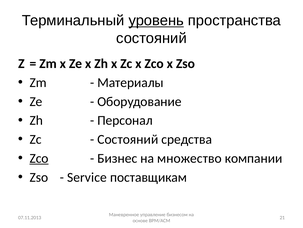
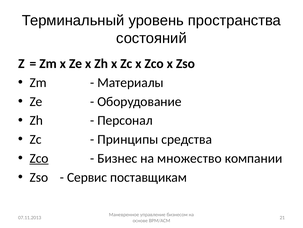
уровень underline: present -> none (156, 20)
Состояний: Состояний -> Принципы (128, 139)
Service: Service -> Сервис (87, 177)
